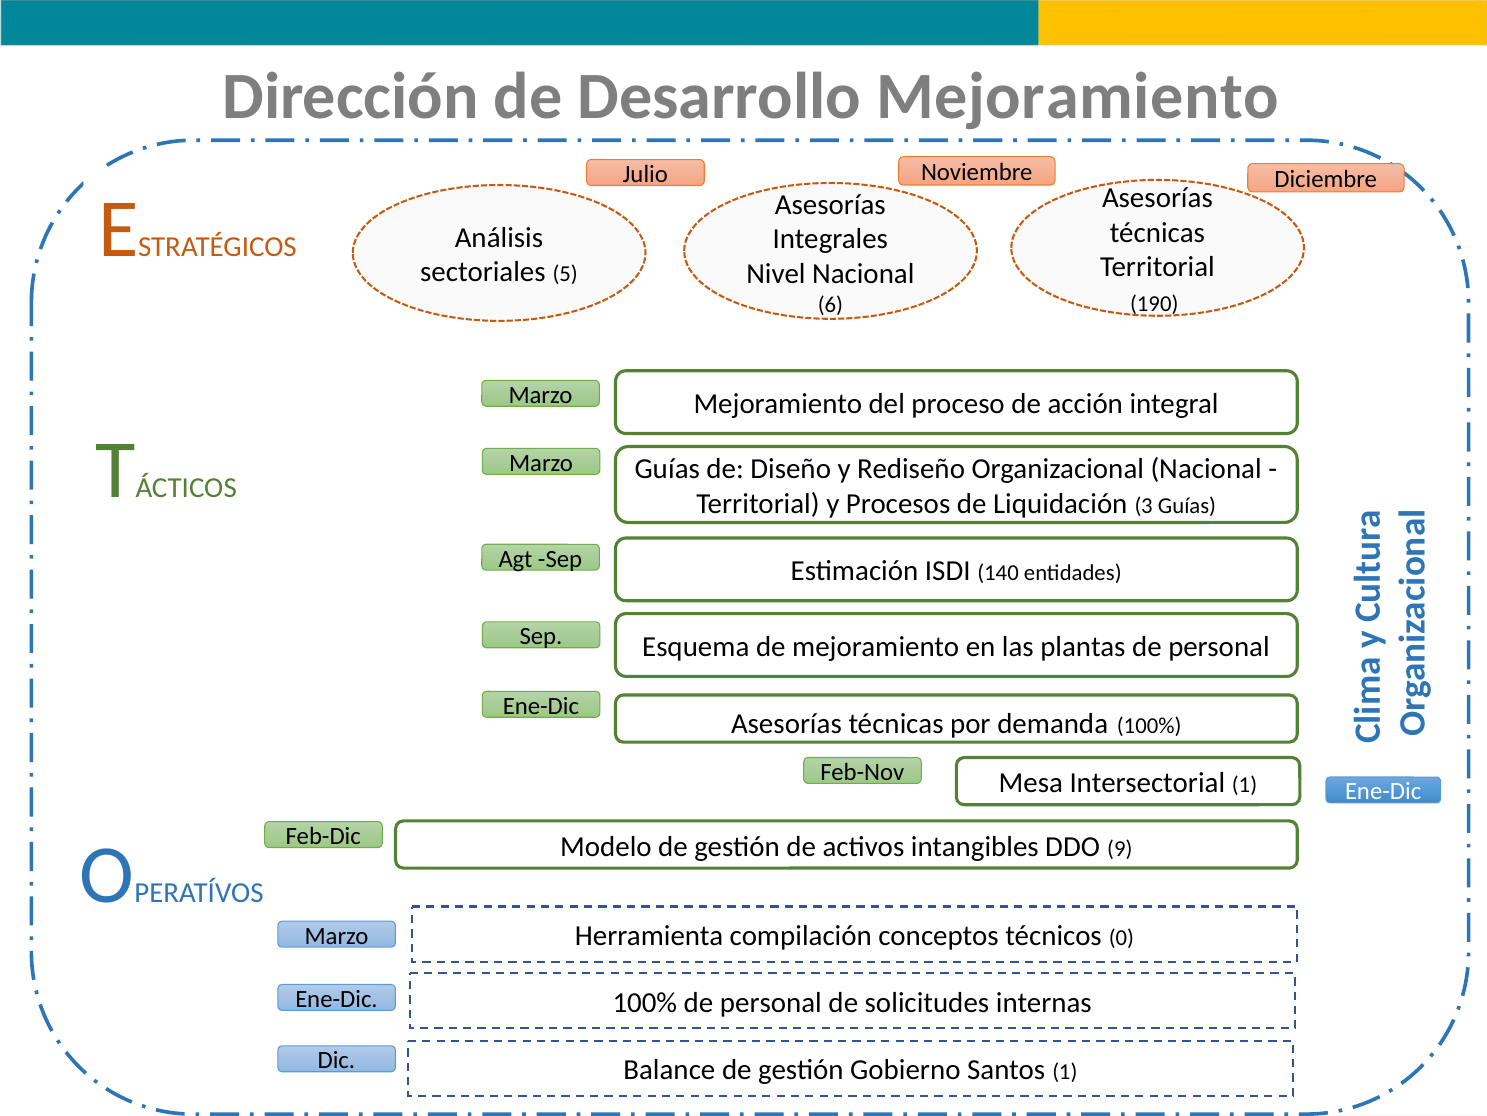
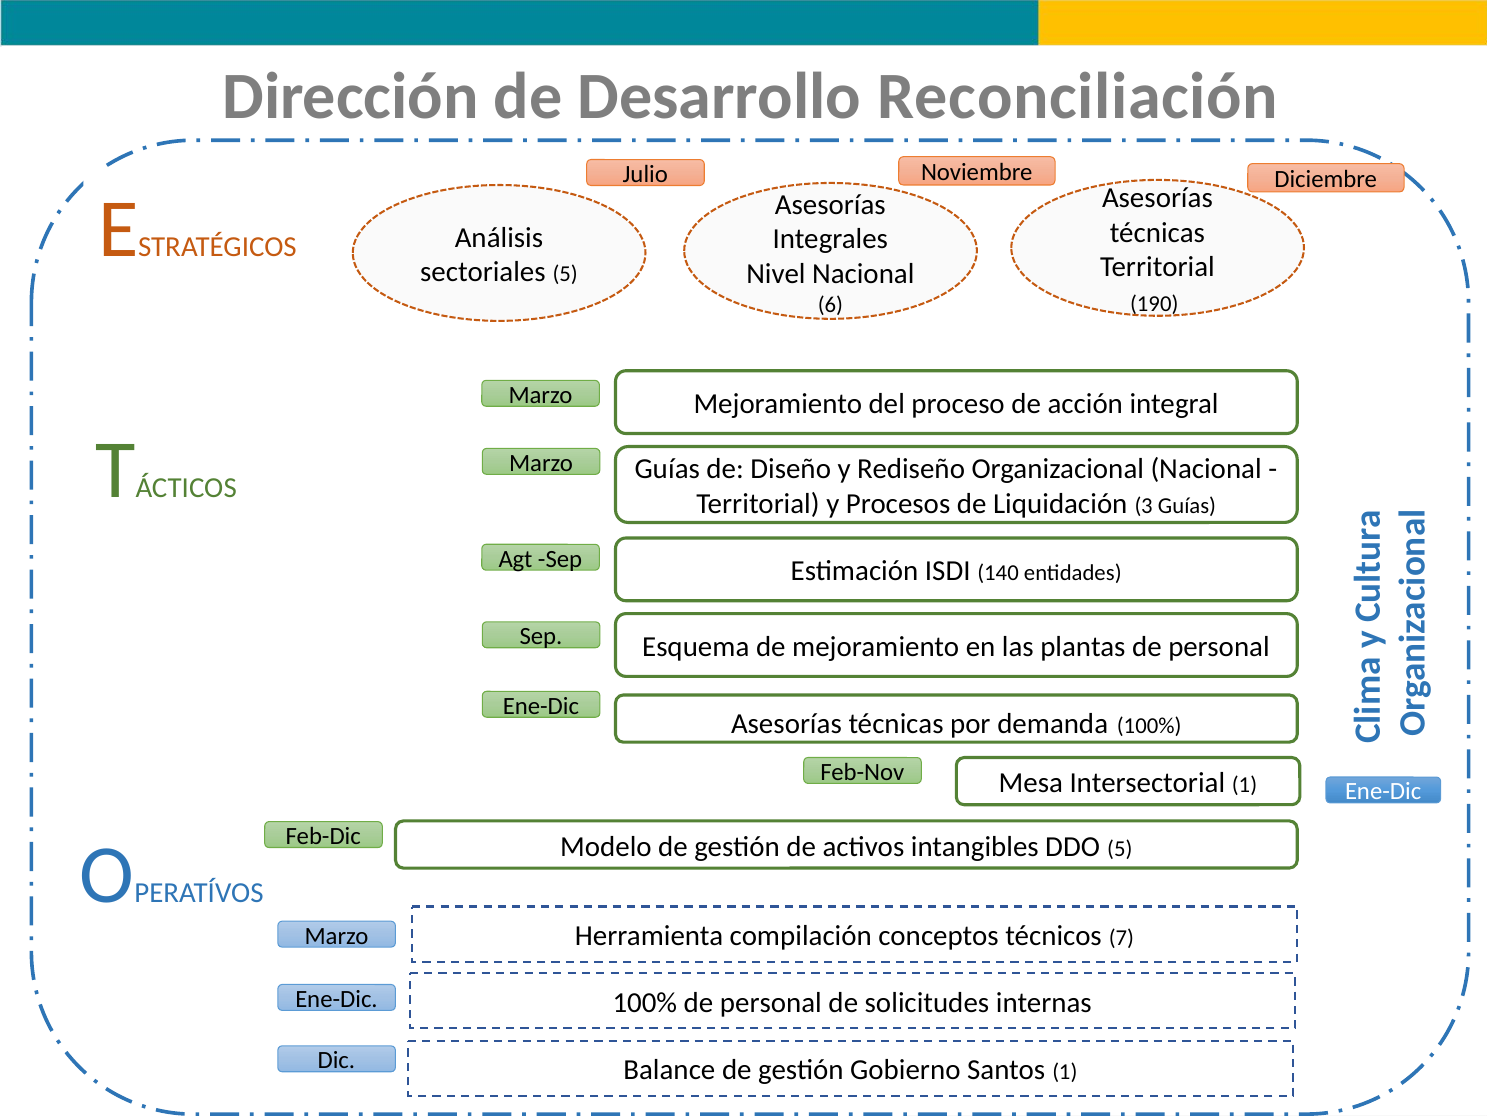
Desarrollo Mejoramiento: Mejoramiento -> Reconciliación (1078, 97)
DDO 9: 9 -> 5 (1120, 848)
0: 0 -> 7 (1121, 938)
